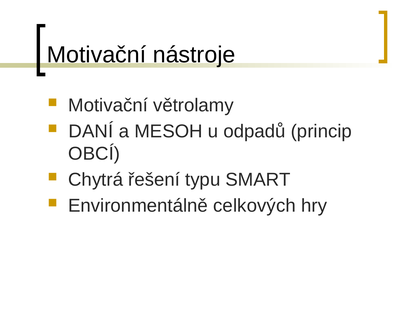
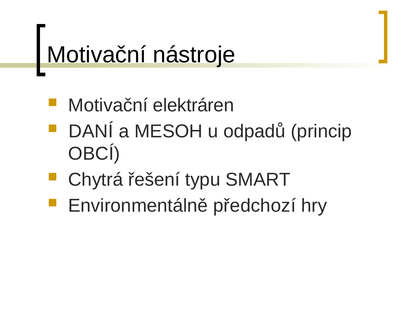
větrolamy: větrolamy -> elektráren (194, 105)
celkových: celkových -> předchozí (254, 206)
